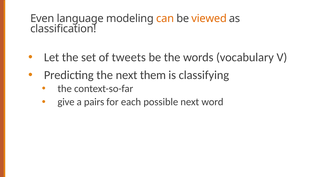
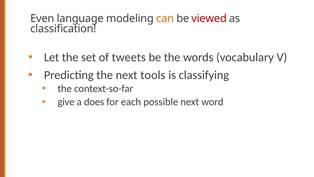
viewed colour: orange -> red (209, 19)
them: them -> tools (153, 75)
pairs: pairs -> does (94, 102)
